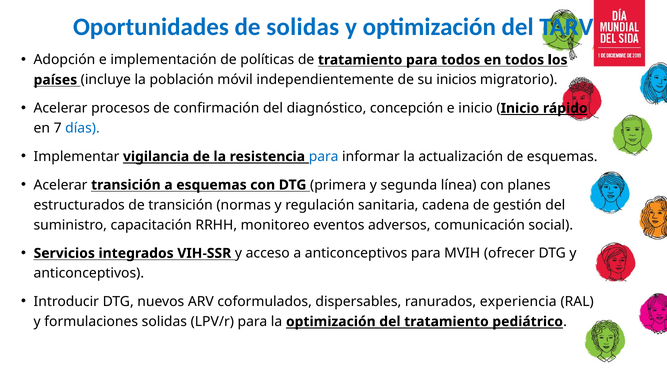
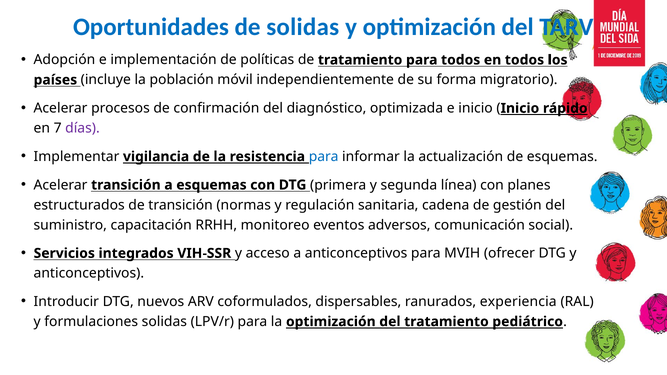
inicios: inicios -> forma (456, 80)
concepción: concepción -> optimizada (407, 108)
días colour: blue -> purple (82, 128)
